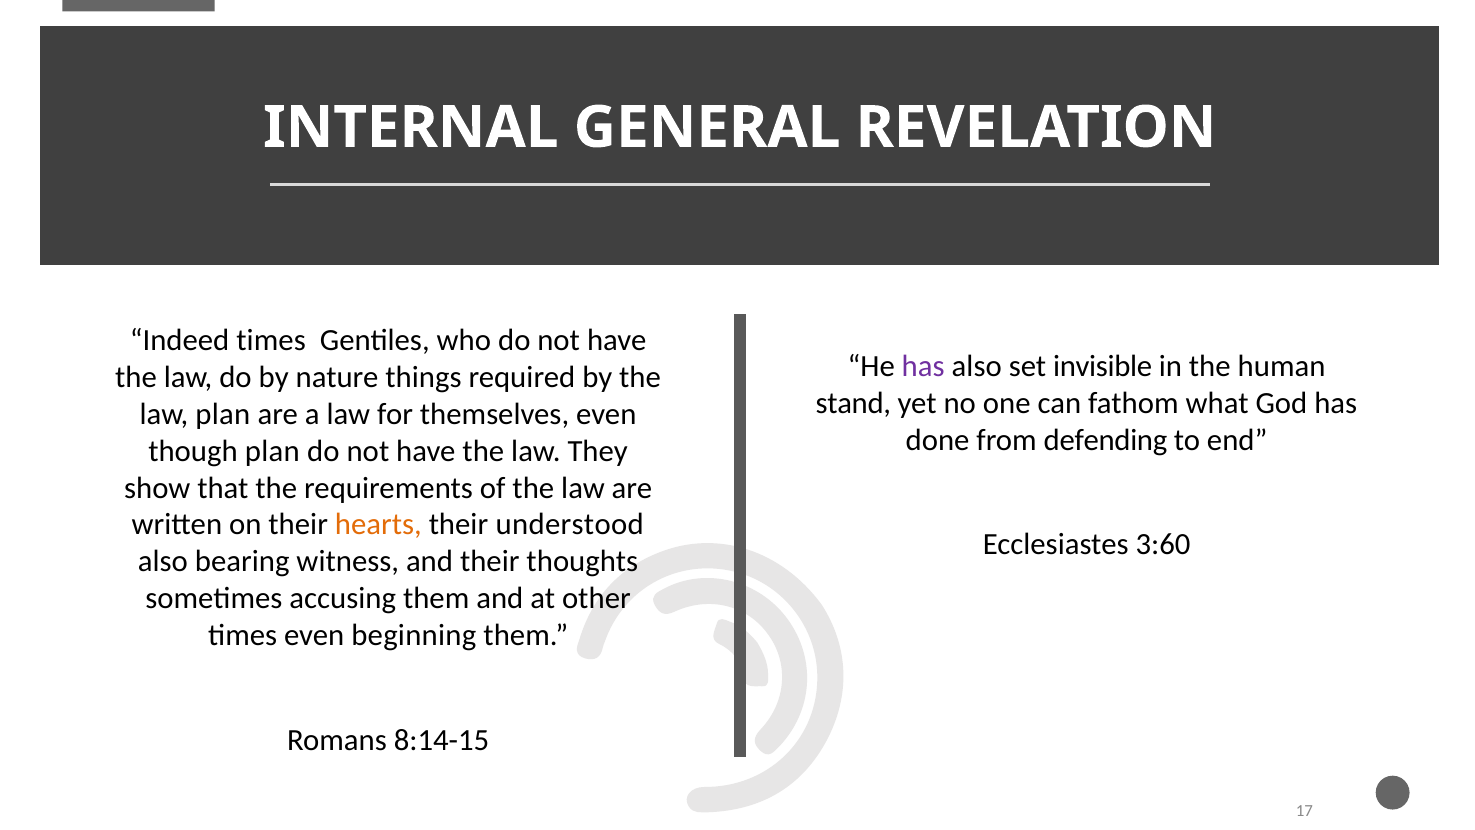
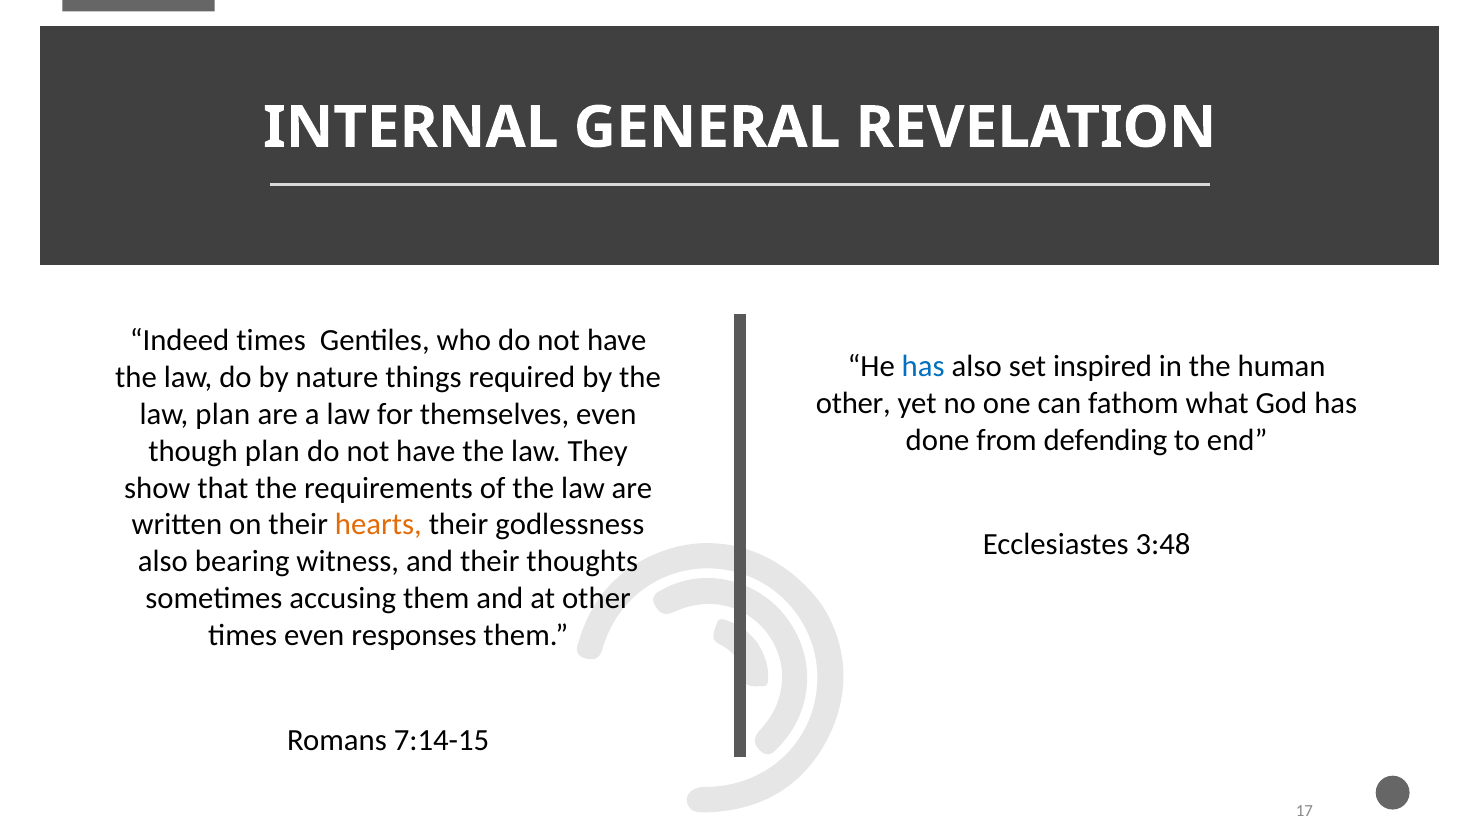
has colour: purple -> blue (923, 366)
invisible: invisible -> inspired (1103, 366)
stand: stand -> other (853, 403)
understood: understood -> godlessness (570, 525)
3:60: 3:60 -> 3:48 (1163, 545)
beginning: beginning -> responses (414, 635)
8:14-15: 8:14-15 -> 7:14-15 (442, 740)
